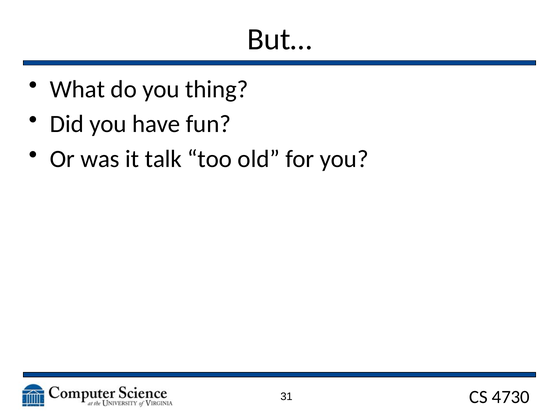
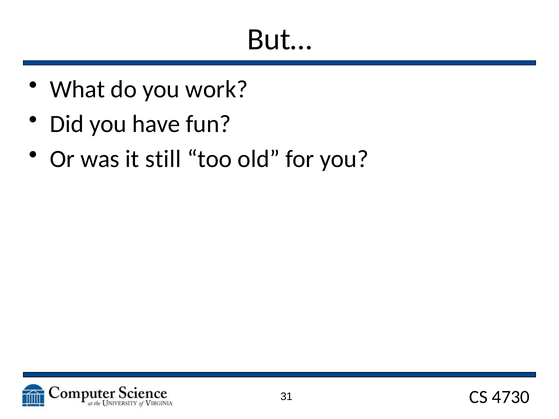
thing: thing -> work (217, 89)
talk: talk -> still (163, 159)
